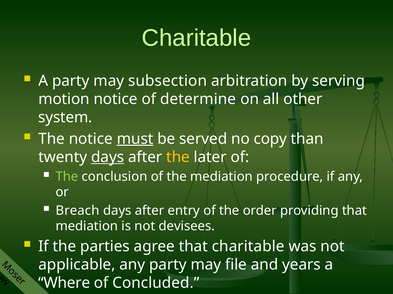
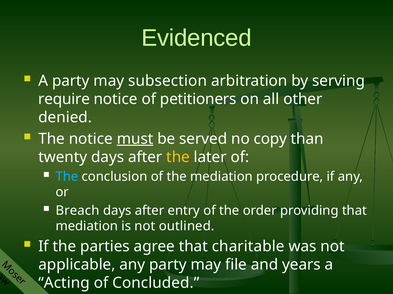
Charitable: Charitable -> Evidenced (197, 38)
motion: motion -> require (64, 99)
determine: determine -> petitioners (198, 99)
system: system -> denied (65, 118)
days underline: present -> none (108, 157)
The colour: light green -> light blue (67, 177)
devisees: devisees -> outlined (187, 227)
Where: Where -> Acting (64, 284)
